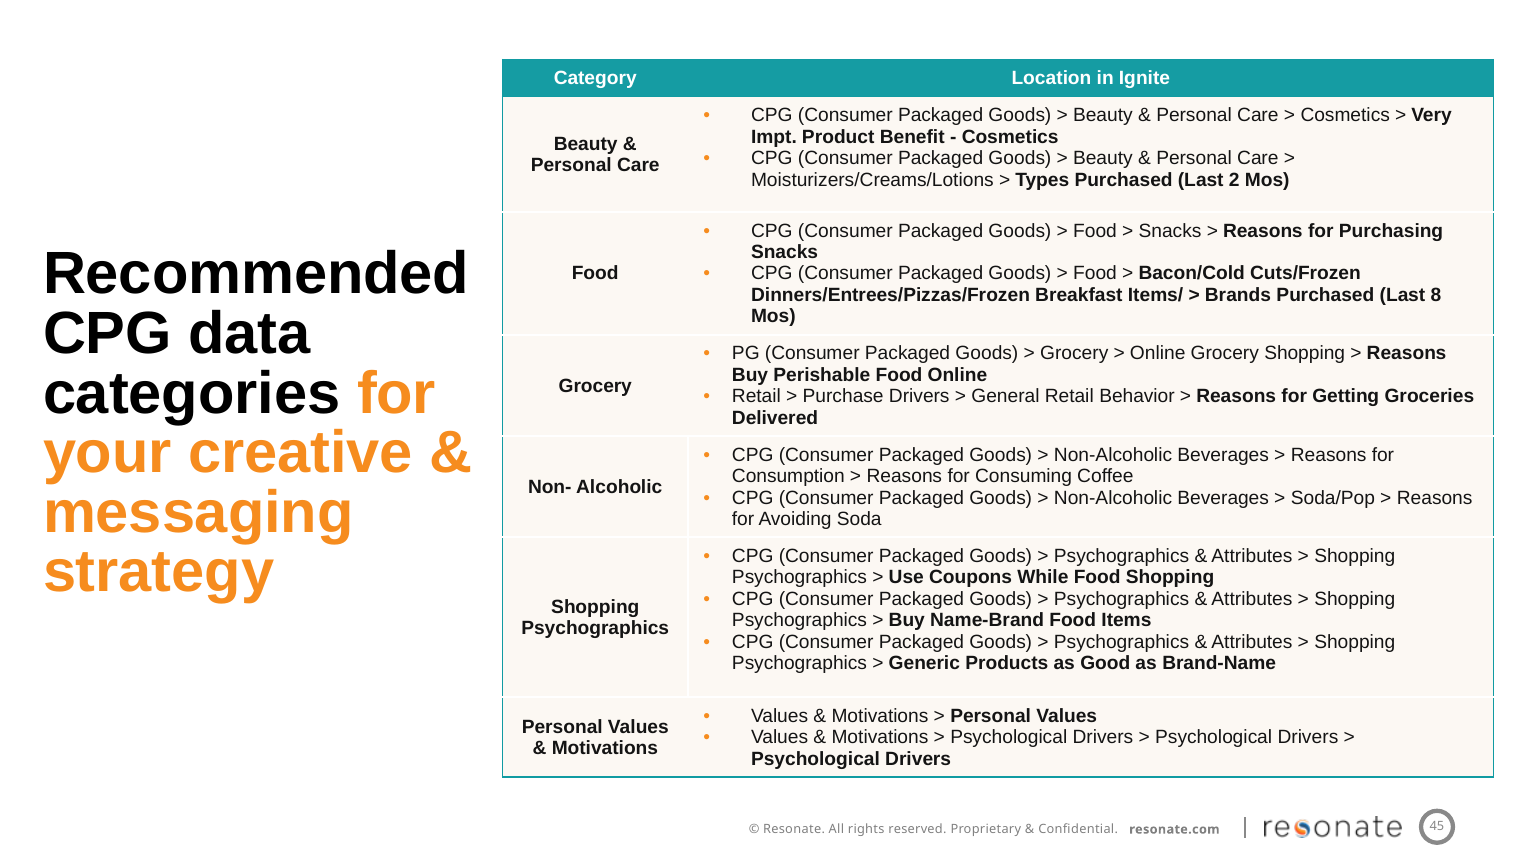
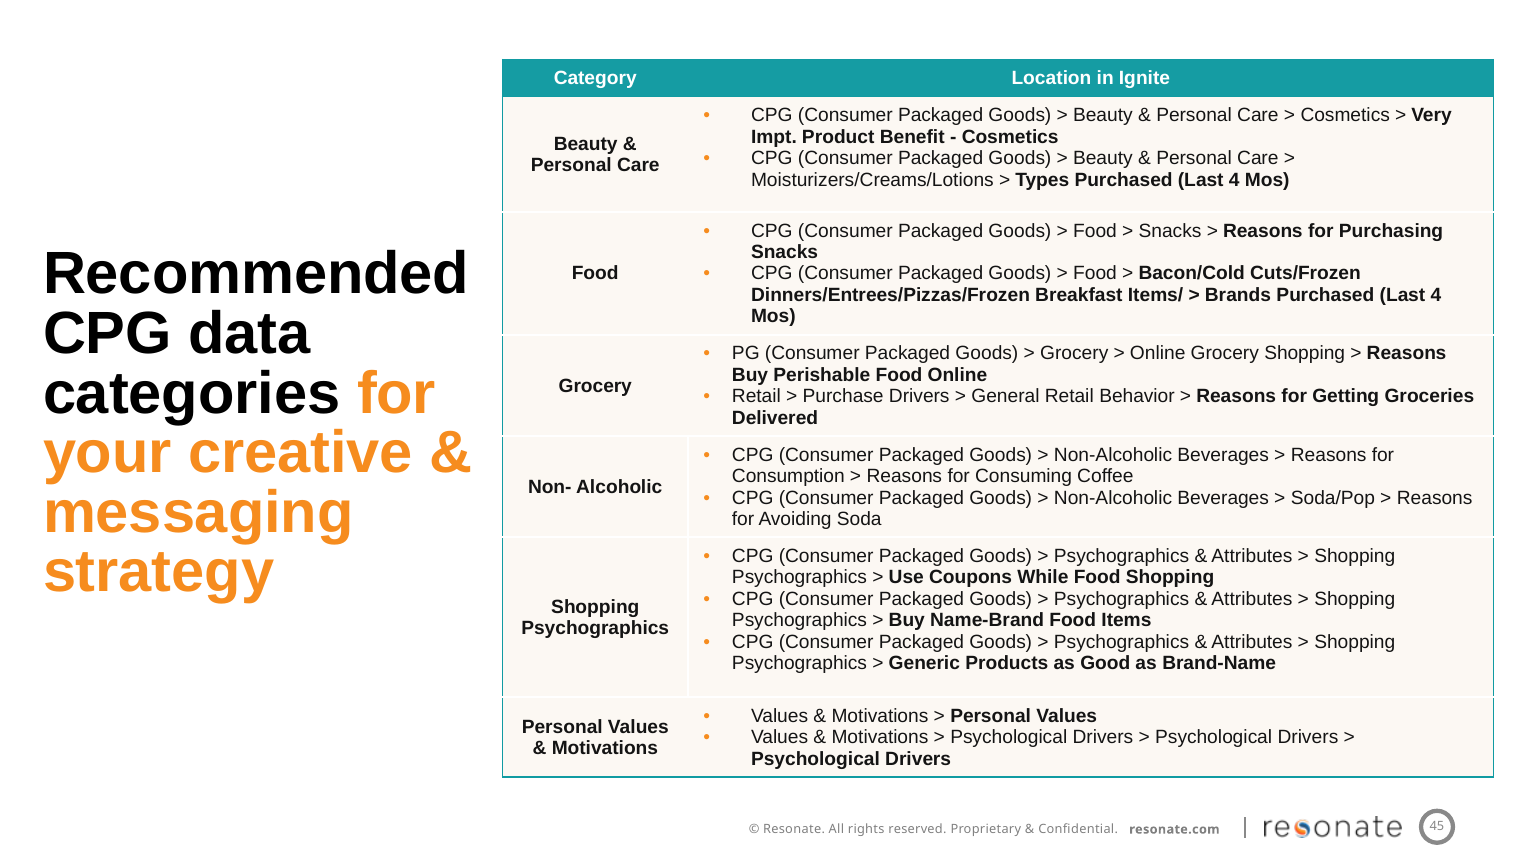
Types Purchased Last 2: 2 -> 4 (1234, 180)
Brands Purchased Last 8: 8 -> 4 (1436, 295)
